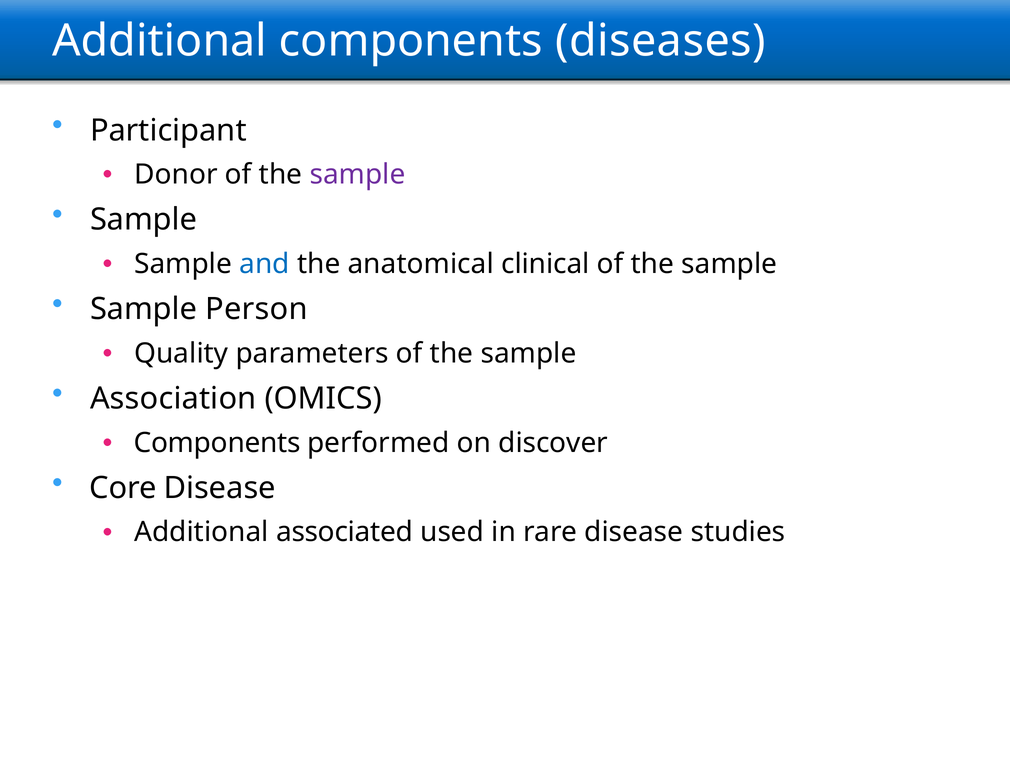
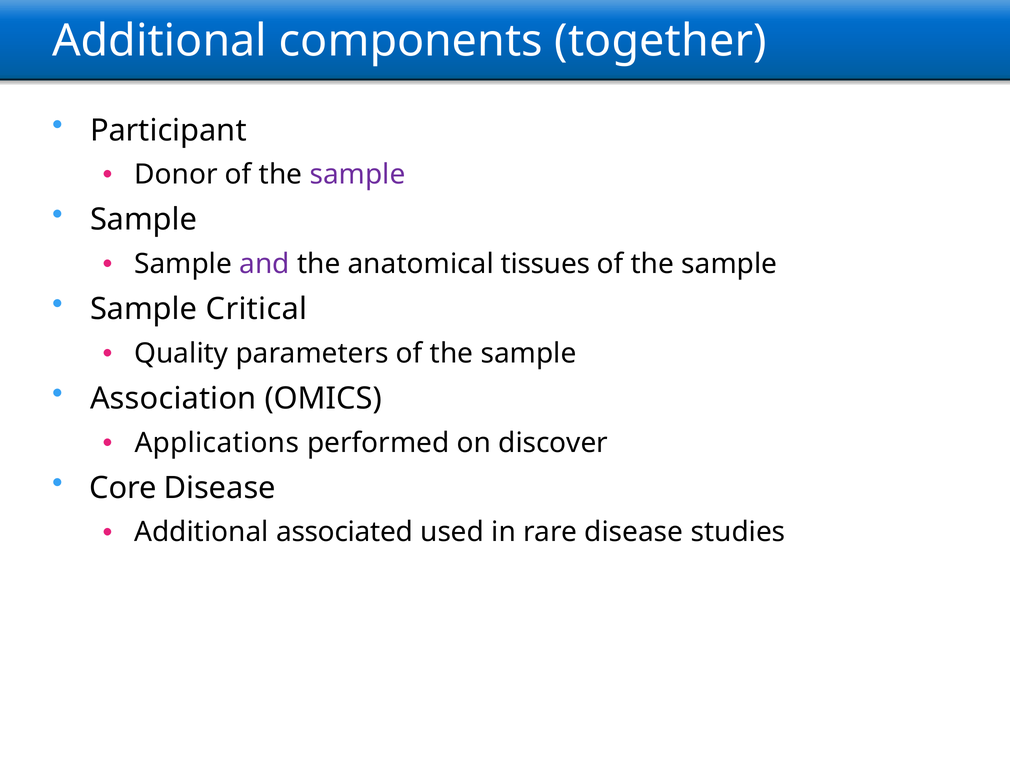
diseases: diseases -> together (661, 41)
and colour: blue -> purple (264, 264)
clinical: clinical -> tissues (545, 264)
Person: Person -> Critical (257, 309)
Components: Components -> Applications (217, 443)
